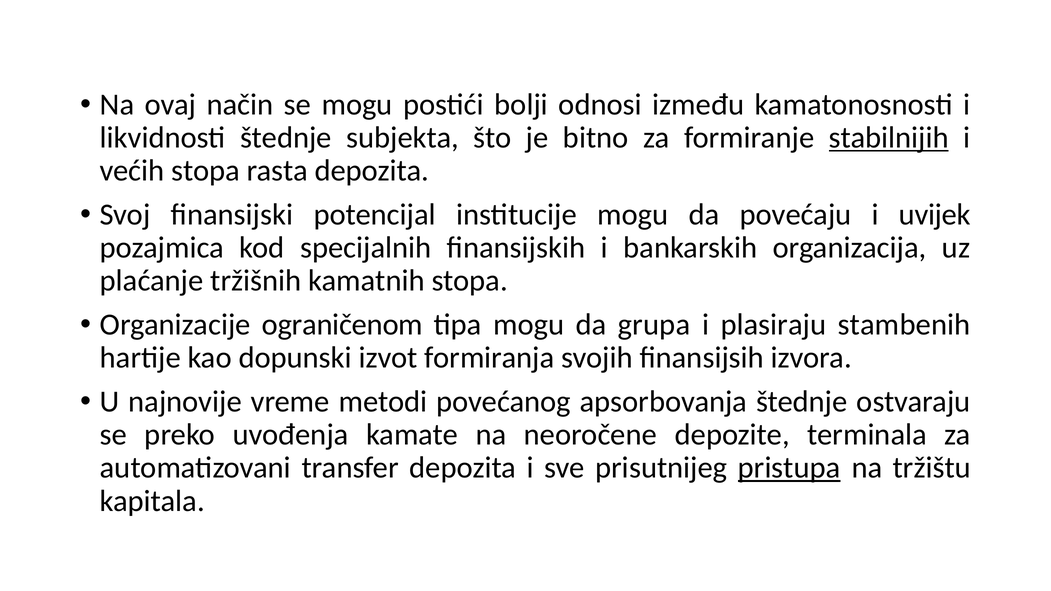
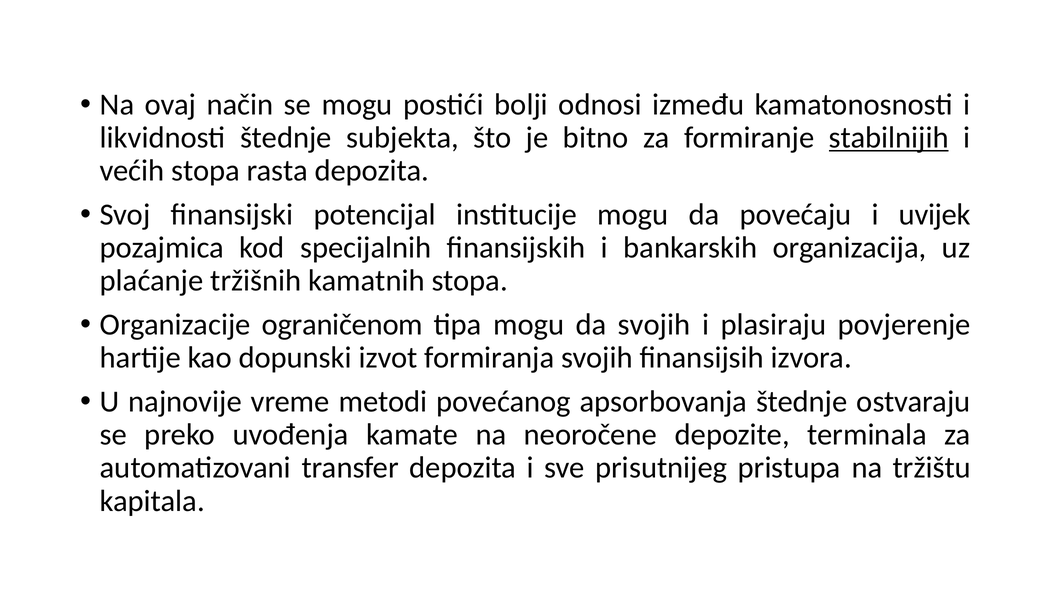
da grupa: grupa -> svojih (654, 325)
stambenih: stambenih -> povjerenje (904, 325)
pristupa underline: present -> none (789, 468)
